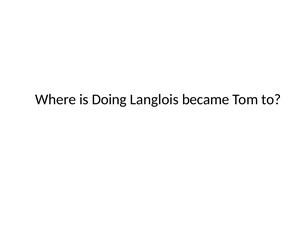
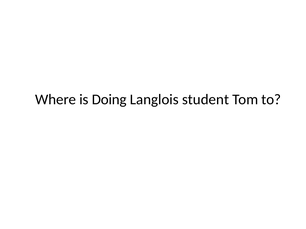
became: became -> student (206, 100)
